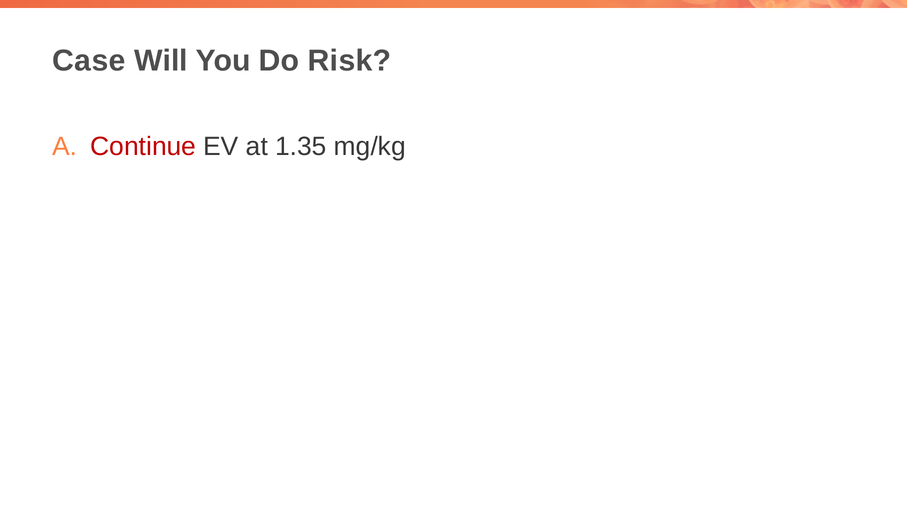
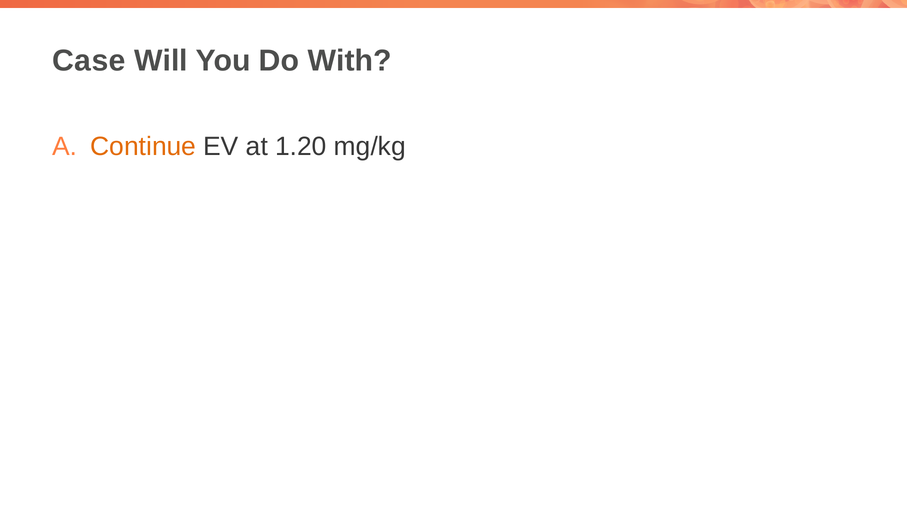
Risk: Risk -> With (350, 61)
Continue colour: red -> orange (143, 146)
1.35: 1.35 -> 1.20 (301, 146)
